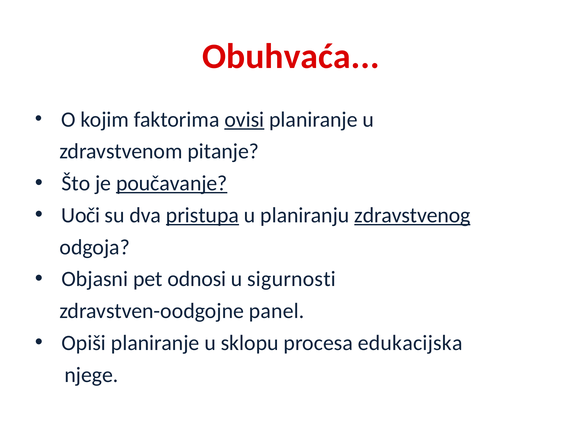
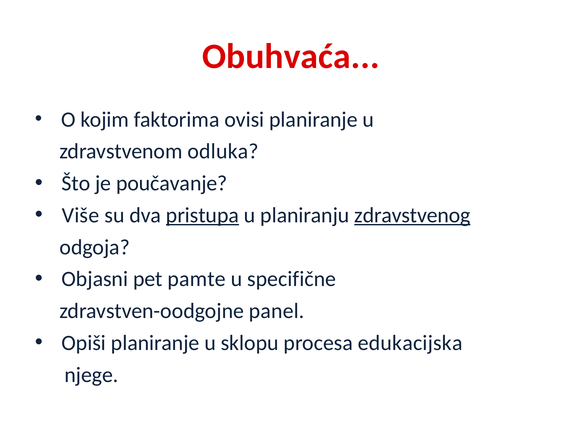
ovisi underline: present -> none (244, 119)
pitanje: pitanje -> odluka (223, 151)
poučavanje underline: present -> none (172, 183)
Uoči: Uoči -> Više (81, 215)
odnosi: odnosi -> pamte (197, 279)
sigurnosti: sigurnosti -> specifične (292, 279)
